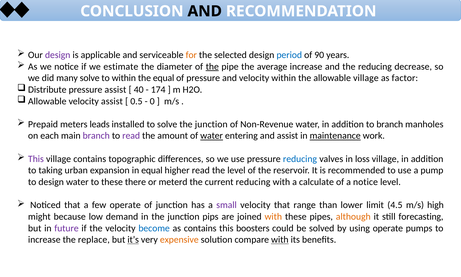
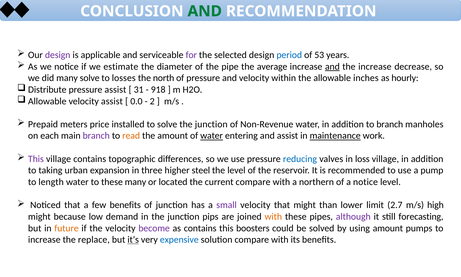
AND colour: black -> green (205, 11)
for colour: orange -> purple (191, 55)
90: 90 -> 53 (319, 55)
the underline: present -> none (212, 66)
and underline: none -> present (332, 66)
the reducing: reducing -> increase (375, 66)
to within: within -> losses (124, 78)
the equal: equal -> north (164, 78)
allowable village: village -> inches (366, 78)
factor: factor -> hourly (405, 78)
40: 40 -> 31 (139, 89)
174: 174 -> 918 (158, 89)
0.5: 0.5 -> 0.0 (136, 101)
0: 0 -> 2 (152, 101)
leads: leads -> price (100, 124)
read colour: purple -> orange (131, 136)
in equal: equal -> three (152, 170)
higher read: read -> steel (201, 170)
to design: design -> length (51, 182)
these there: there -> many (136, 182)
meterd: meterd -> located (173, 182)
current reducing: reducing -> compare (253, 182)
calculate: calculate -> northern (316, 182)
few operate: operate -> benefits (125, 205)
that range: range -> might (305, 205)
4.5: 4.5 -> 2.7 (395, 205)
although colour: orange -> purple (353, 216)
future colour: purple -> orange (66, 228)
become colour: blue -> purple (154, 228)
using operate: operate -> amount (388, 228)
expensive colour: orange -> blue (179, 239)
with underline: present -> none (280, 239)
